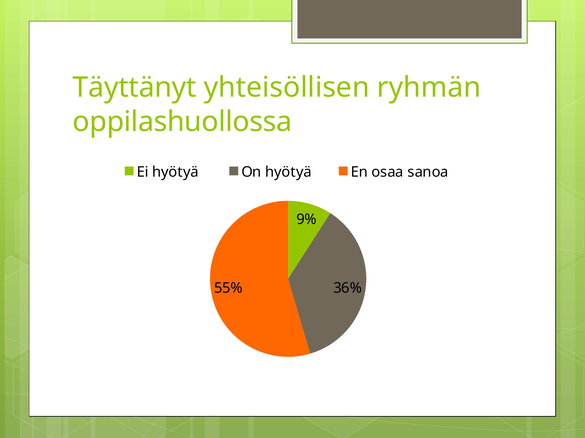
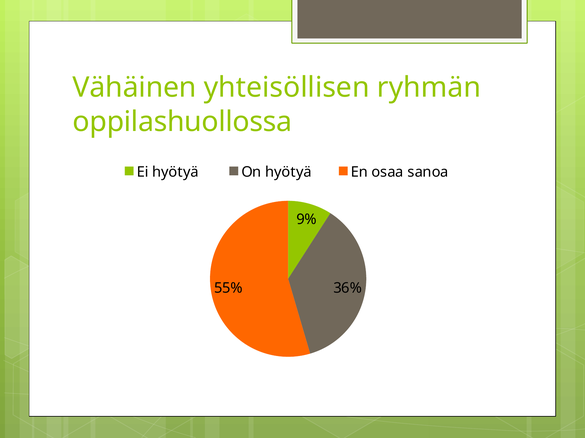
Täyttänyt: Täyttänyt -> Vähäinen (135, 88)
